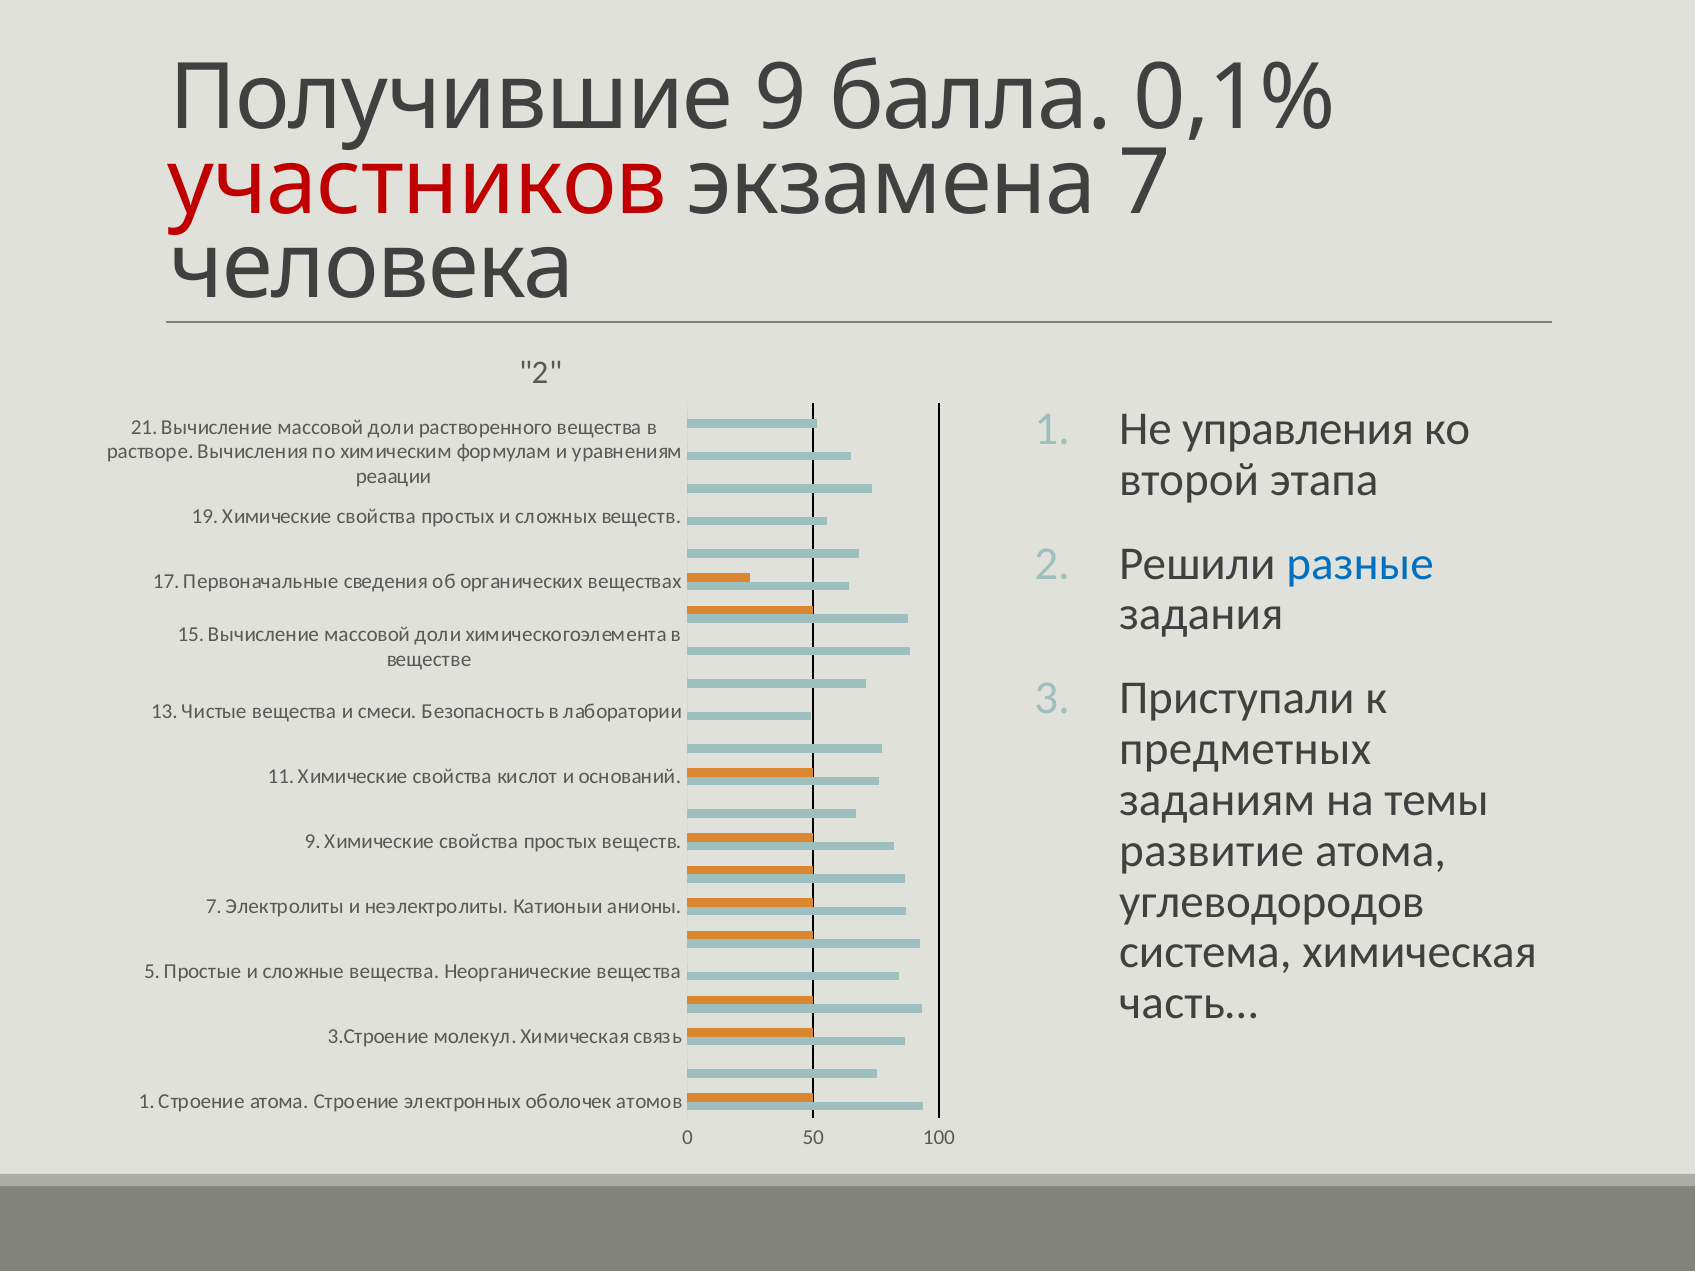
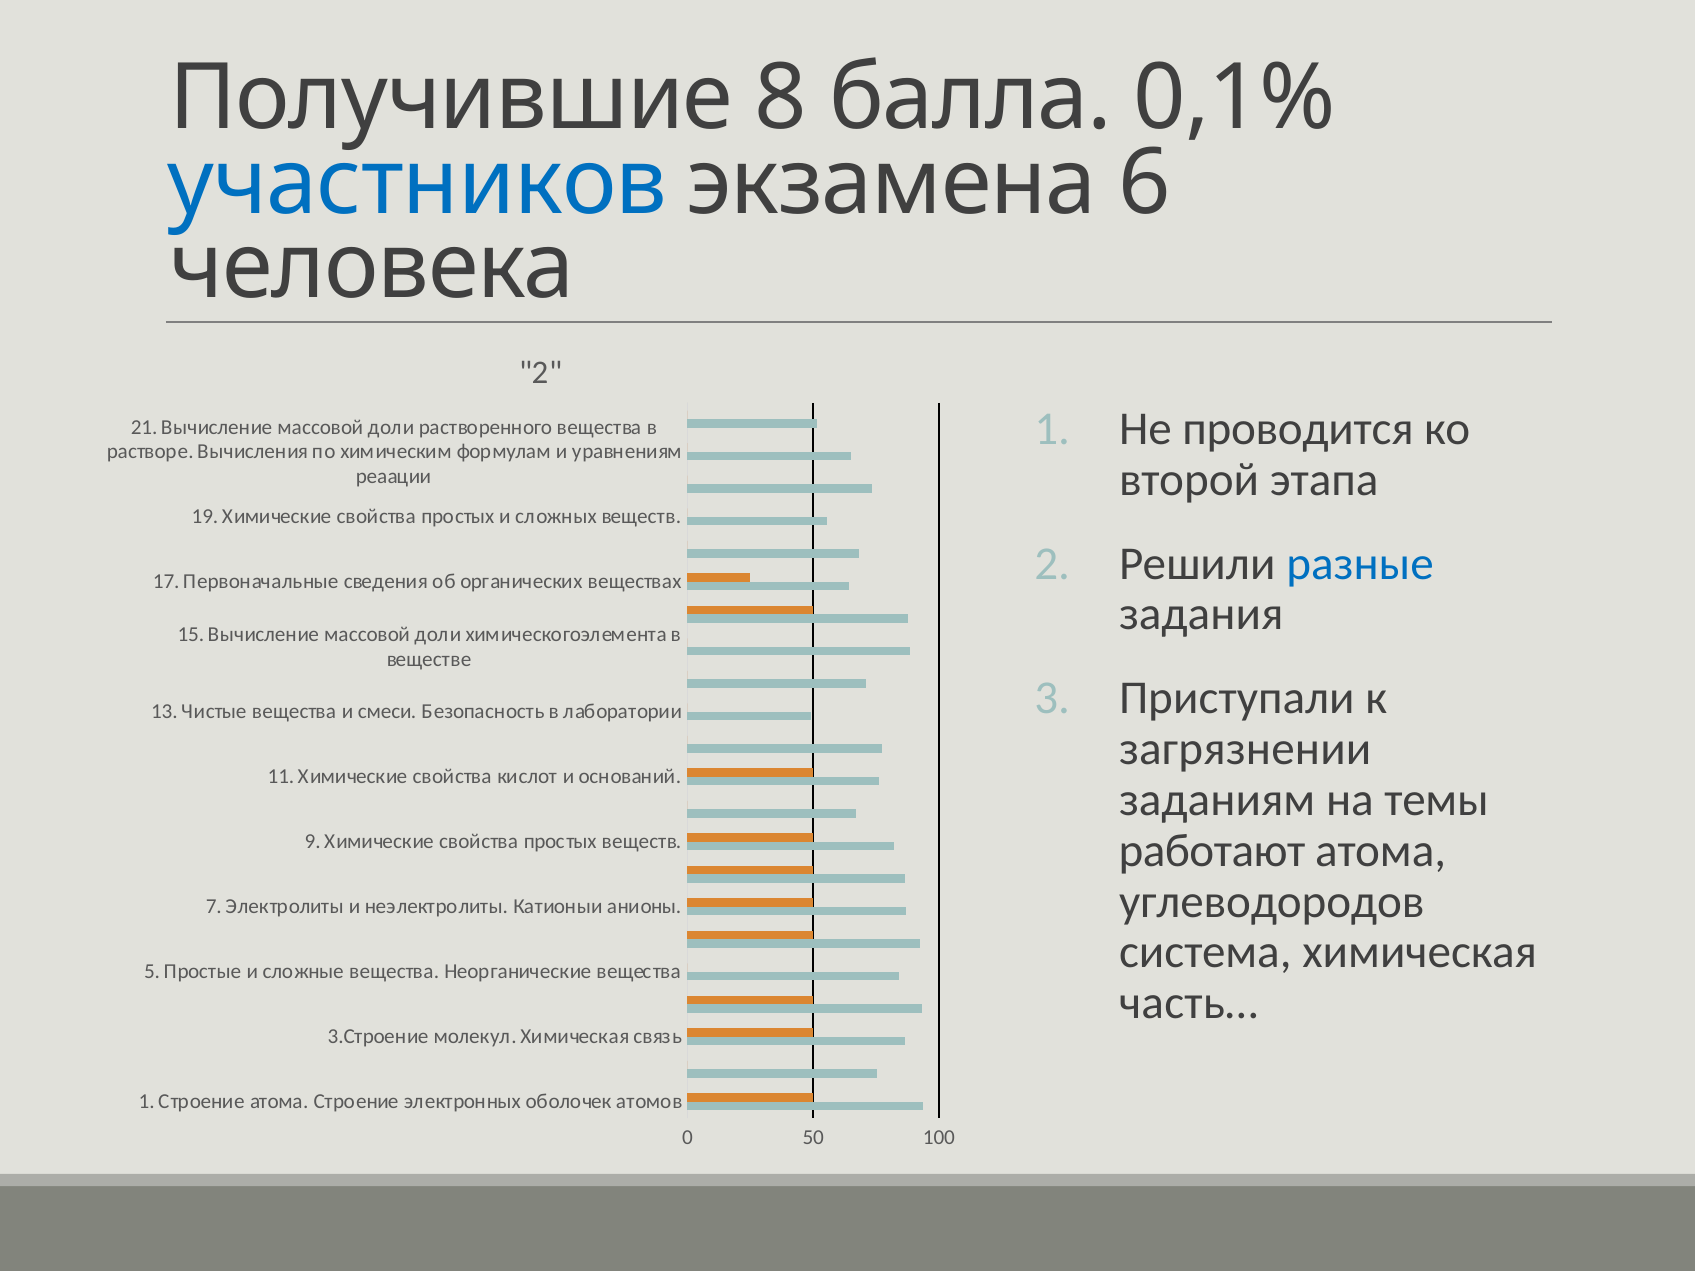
Получившие 9: 9 -> 8 (781, 99)
участников colour: red -> blue (418, 183)
экзамена 7: 7 -> 6 (1145, 183)
управления: управления -> проводится (1298, 429)
предметных: предметных -> загрязнении (1245, 749)
развитие: развитие -> работают (1212, 851)
